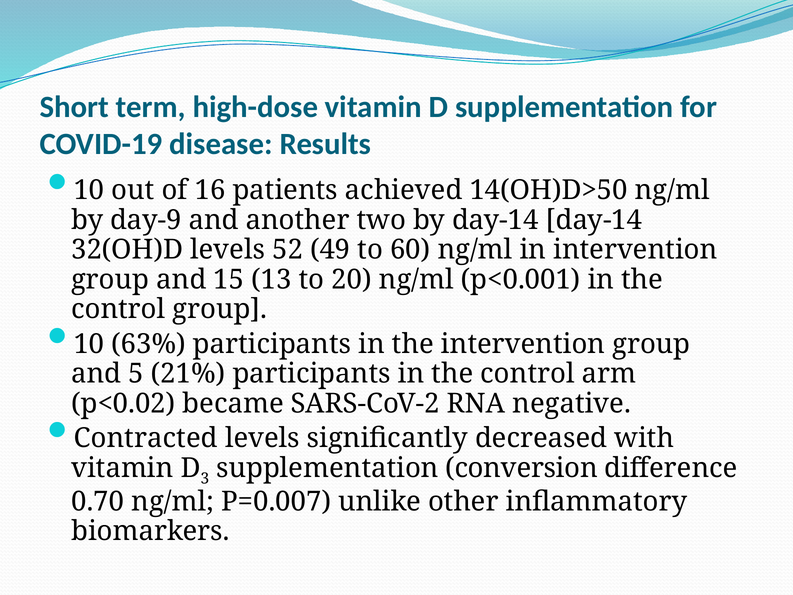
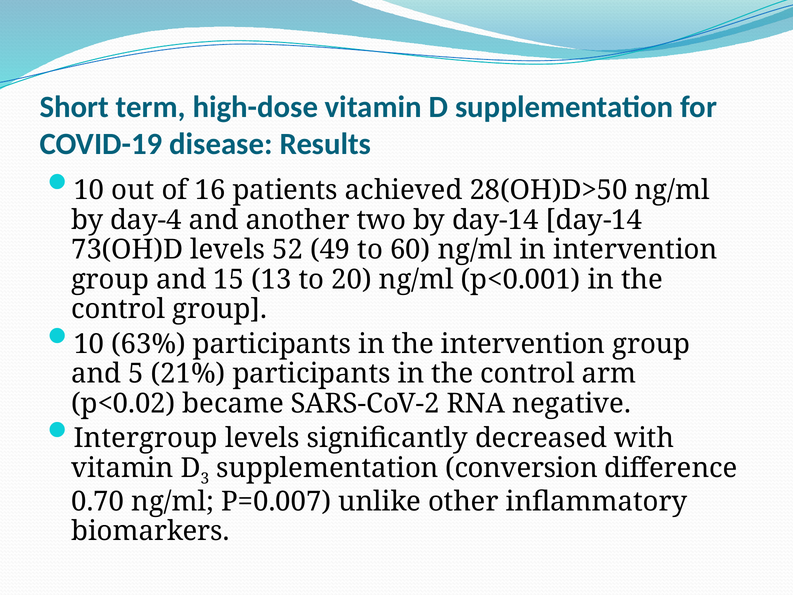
14(OH)D>50: 14(OH)D>50 -> 28(OH)D>50 (549, 190)
day-9: day-9 -> day-4 (146, 220)
32(OH)D: 32(OH)D -> 73(OH)D (127, 250)
Contracted: Contracted -> Intergroup (146, 438)
